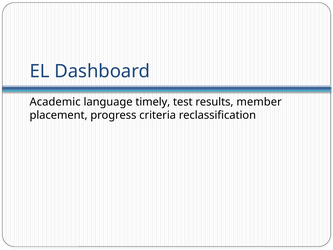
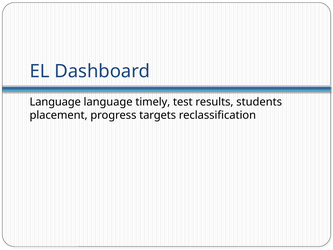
Academic: Academic -> Language (55, 102)
member: member -> students (259, 102)
criteria: criteria -> targets (158, 115)
